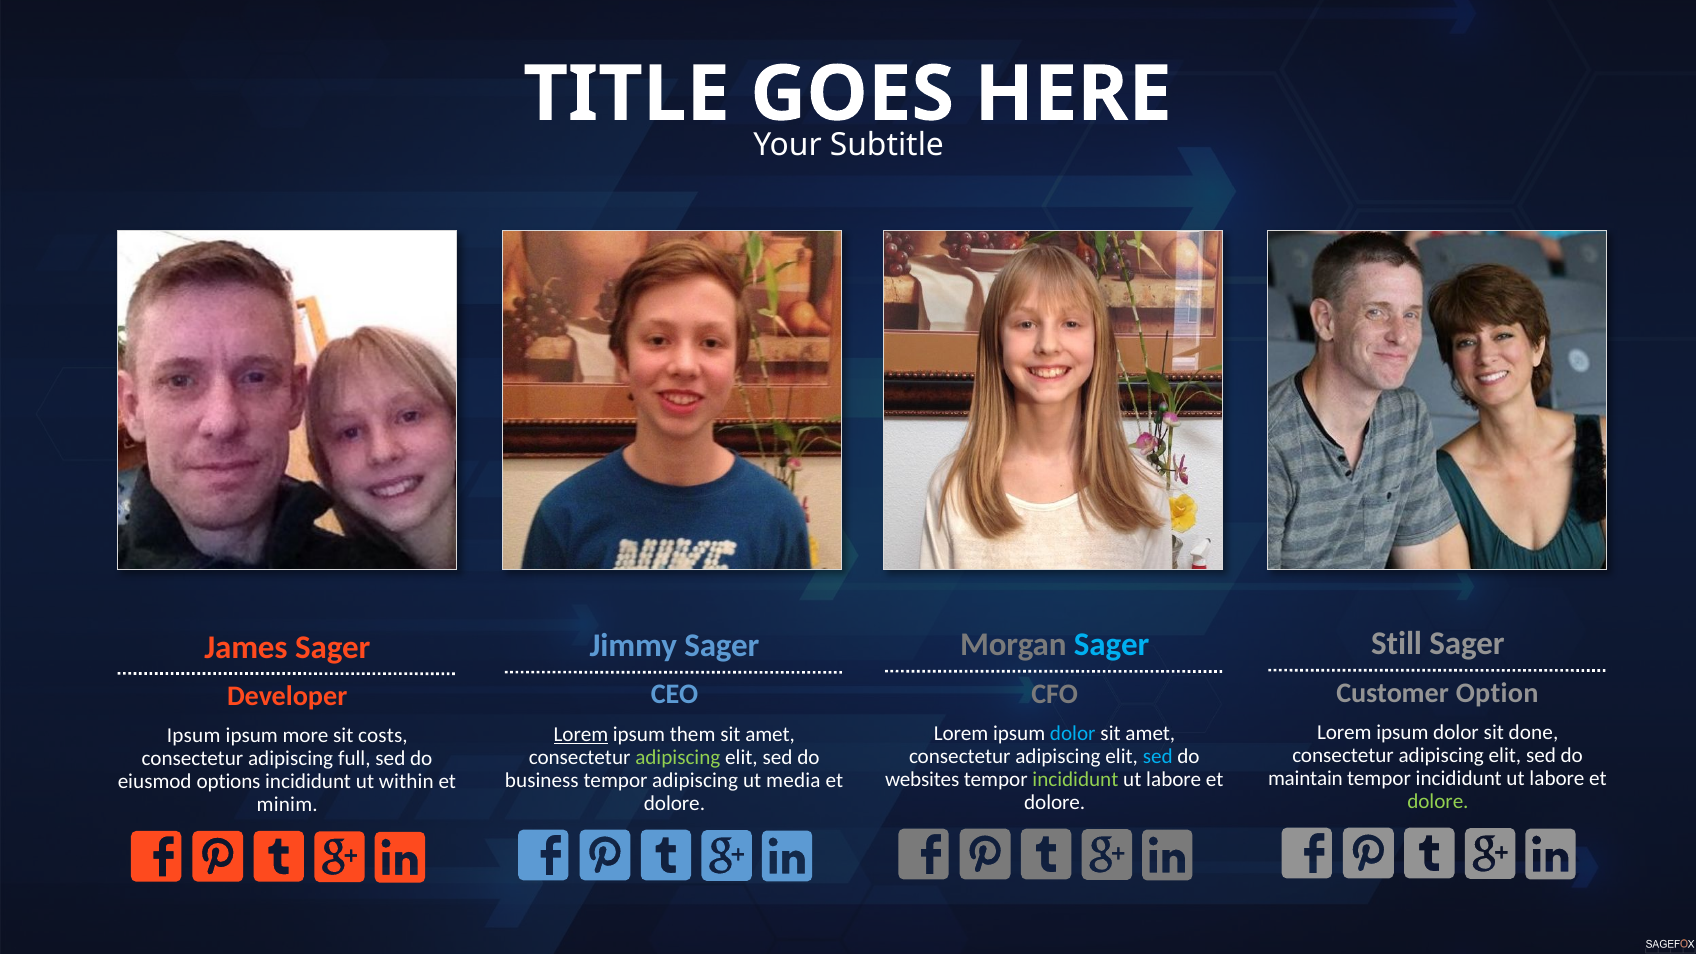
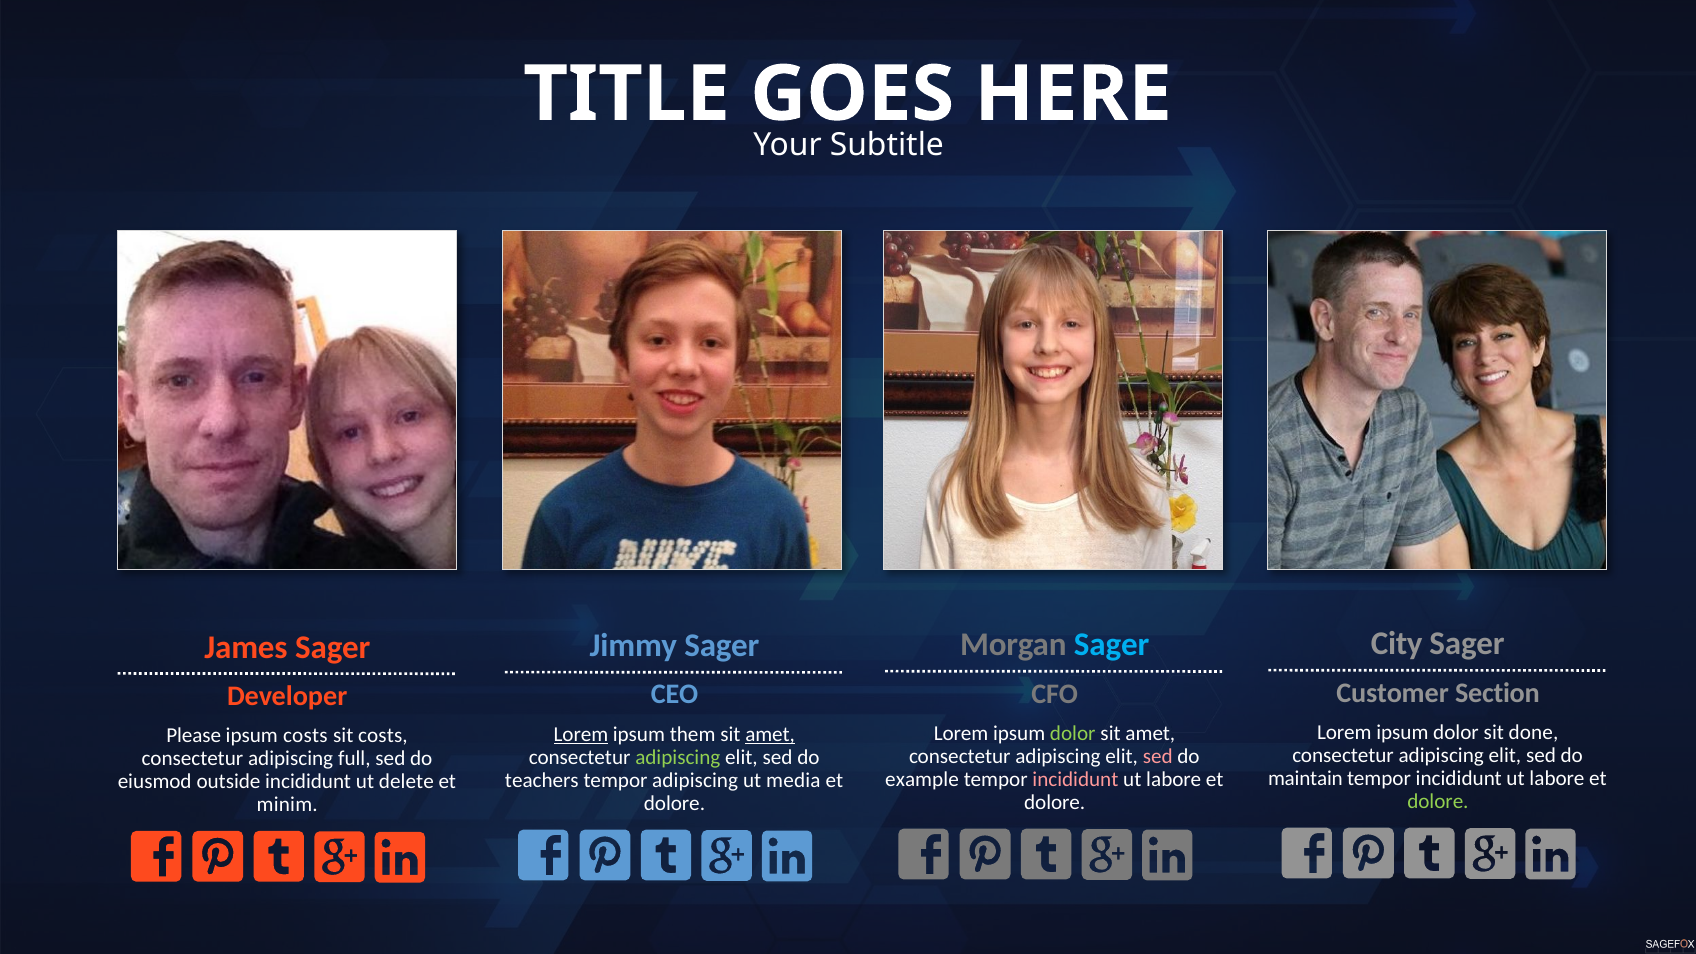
Still: Still -> City (1397, 644)
Option: Option -> Section (1497, 693)
dolor colour: light blue -> light green (1073, 734)
amet underline: none -> present (770, 735)
Ipsum: Ipsum -> Please (194, 736)
ipsum more: more -> costs (305, 736)
sed colour: light blue -> pink (1158, 756)
websites: websites -> example (922, 779)
incididunt colour: light green -> pink (1075, 779)
business: business -> teachers (542, 780)
options: options -> outside (228, 782)
within: within -> delete (406, 782)
